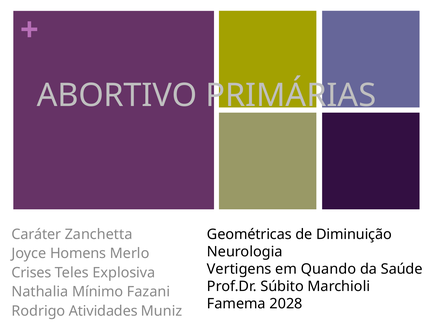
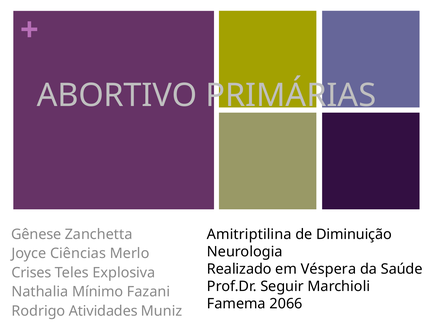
Geométricas: Geométricas -> Amitriptilina (249, 234)
Caráter: Caráter -> Gênese (36, 234)
Homens: Homens -> Ciências (78, 253)
Vertigens: Vertigens -> Realizado (239, 269)
Quando: Quando -> Véspera (328, 269)
Súbito: Súbito -> Seguir (282, 286)
2028: 2028 -> 2066 (286, 303)
